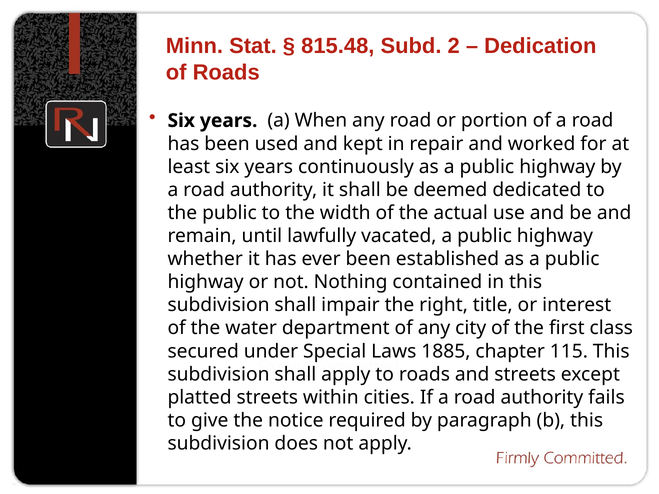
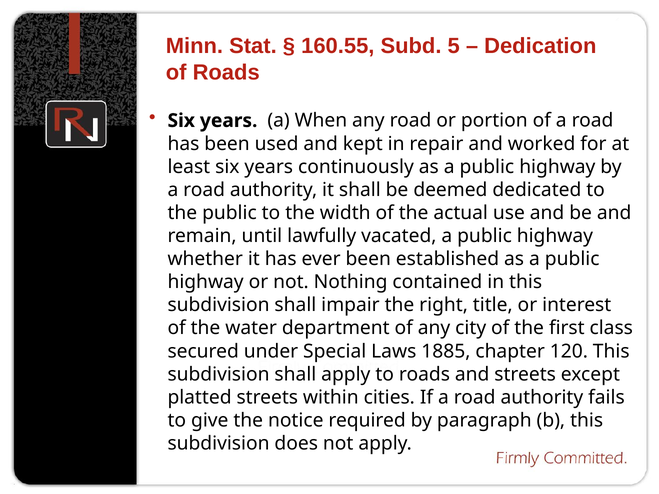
815.48: 815.48 -> 160.55 (338, 46)
2: 2 -> 5 (454, 46)
115: 115 -> 120 (569, 351)
